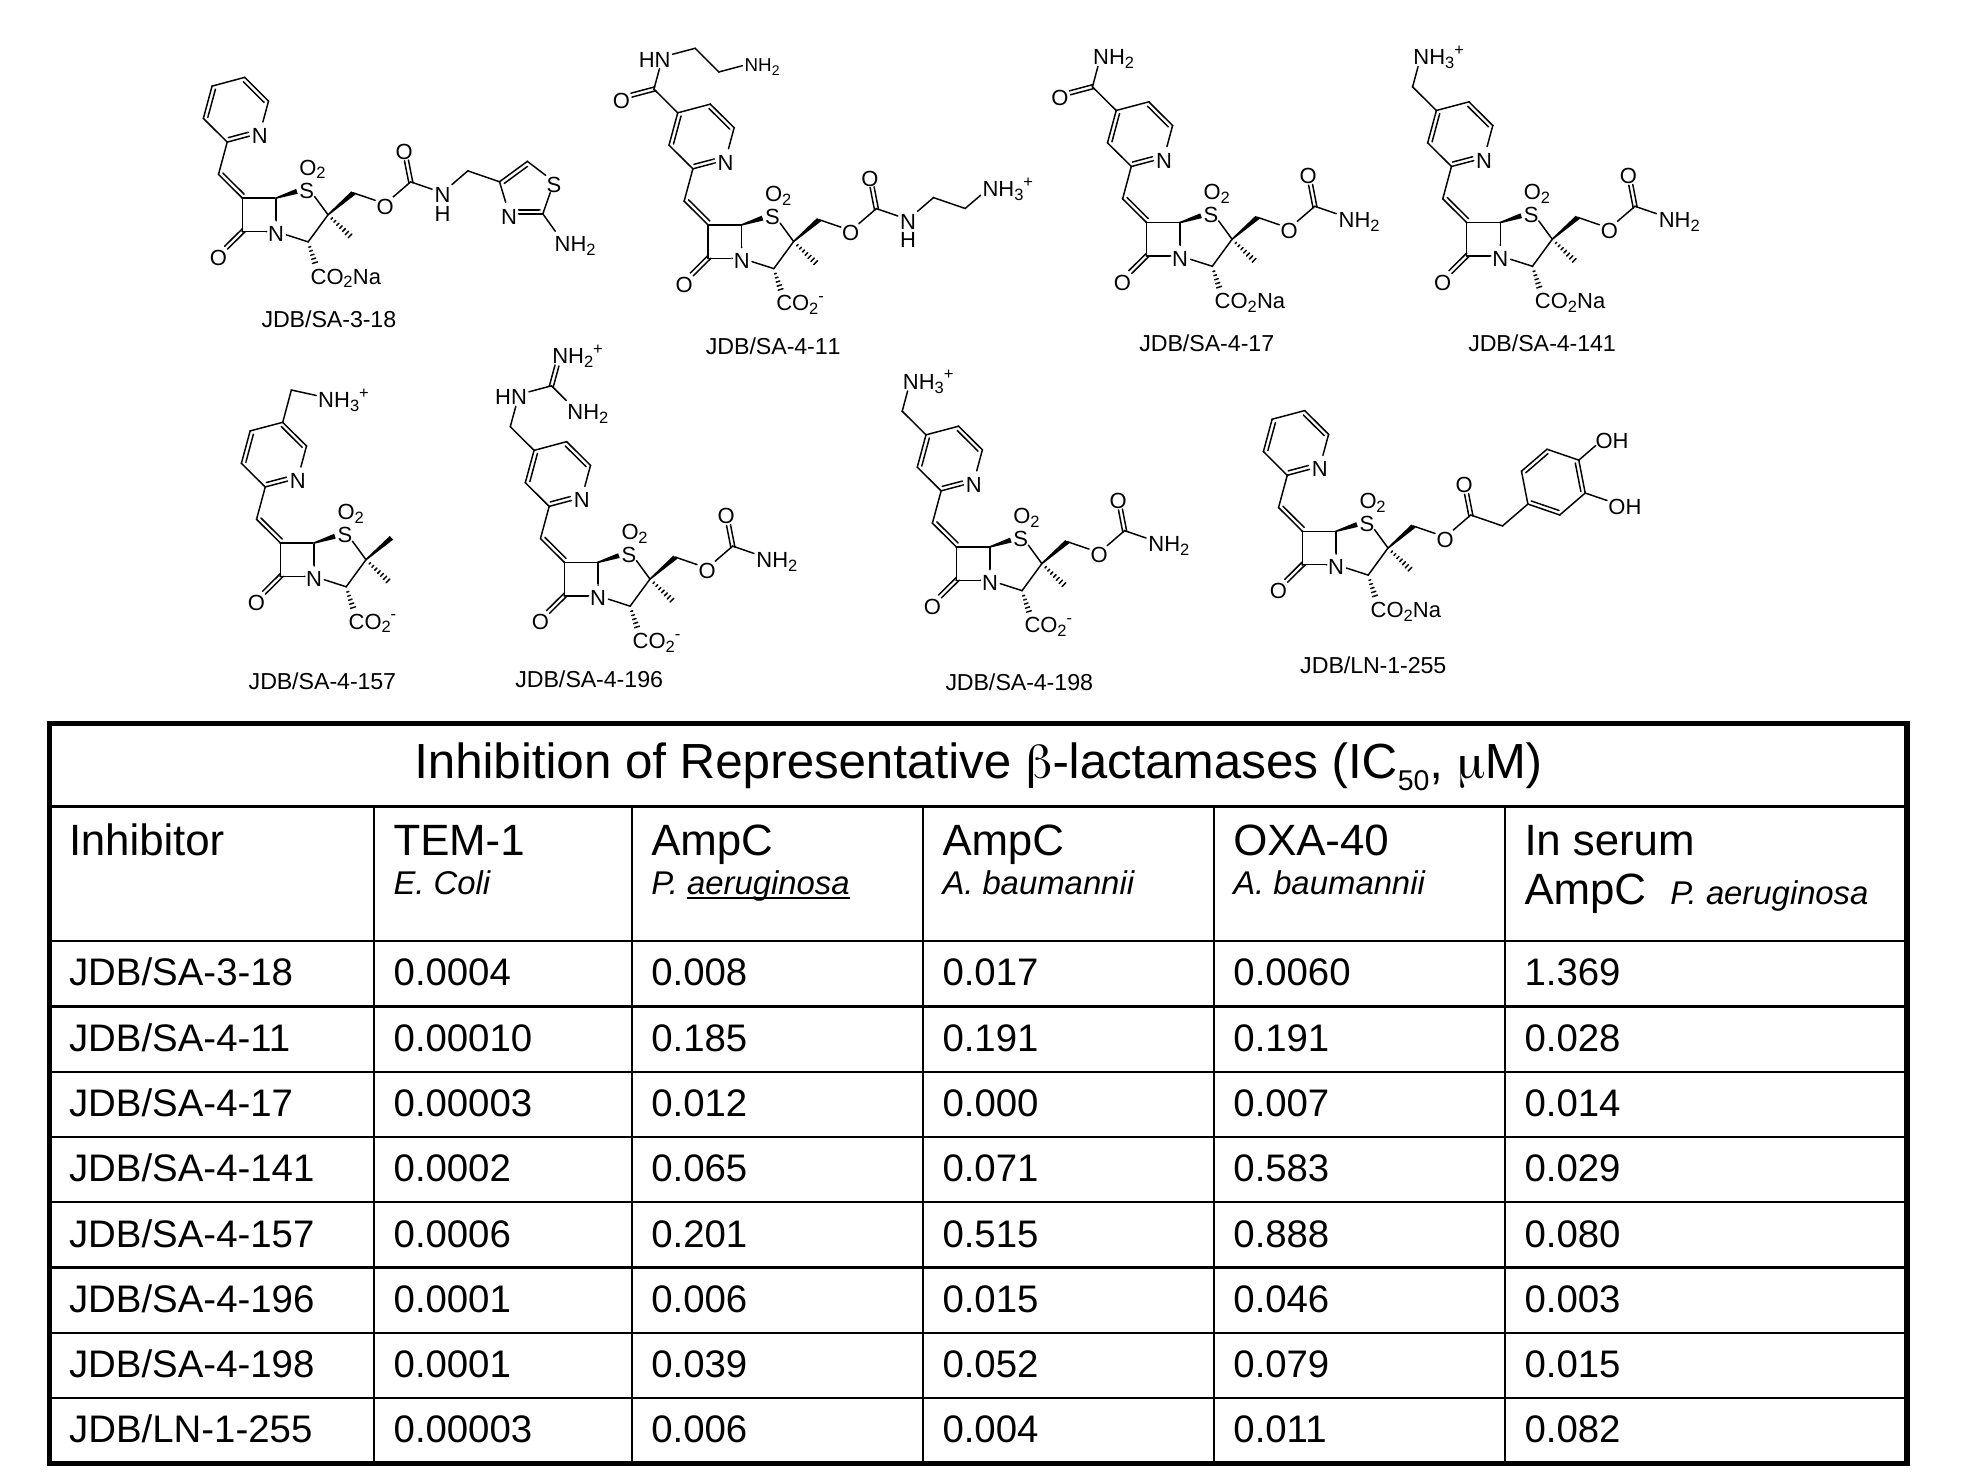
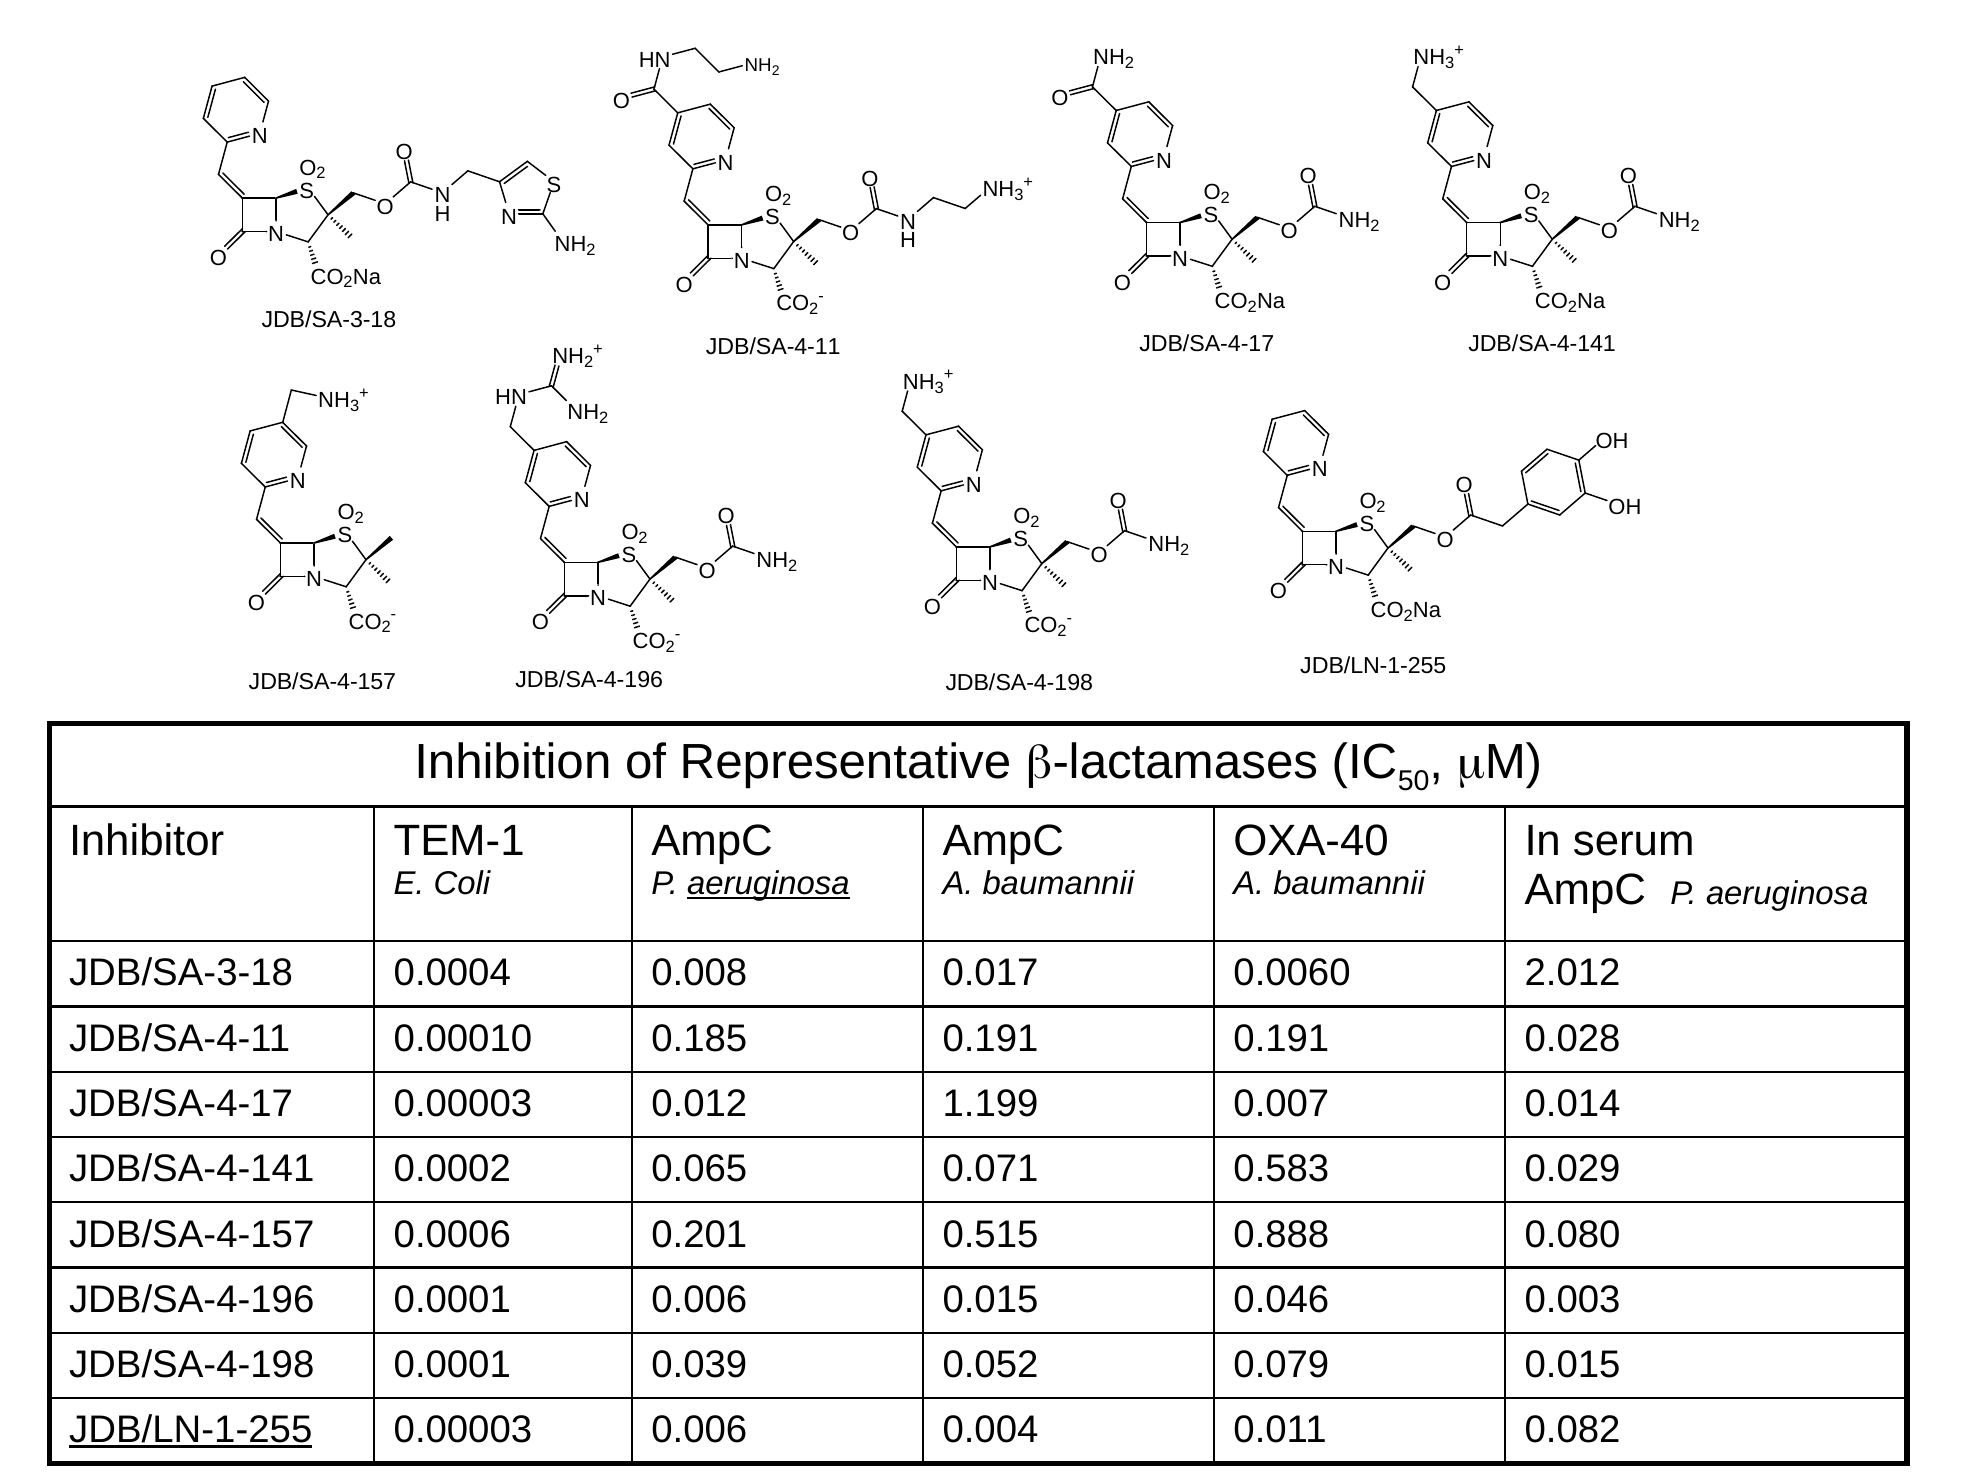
1.369: 1.369 -> 2.012 (1573, 973)
0.000: 0.000 -> 1.199 (991, 1104)
JDB/LN-1-255 underline: none -> present (191, 1430)
